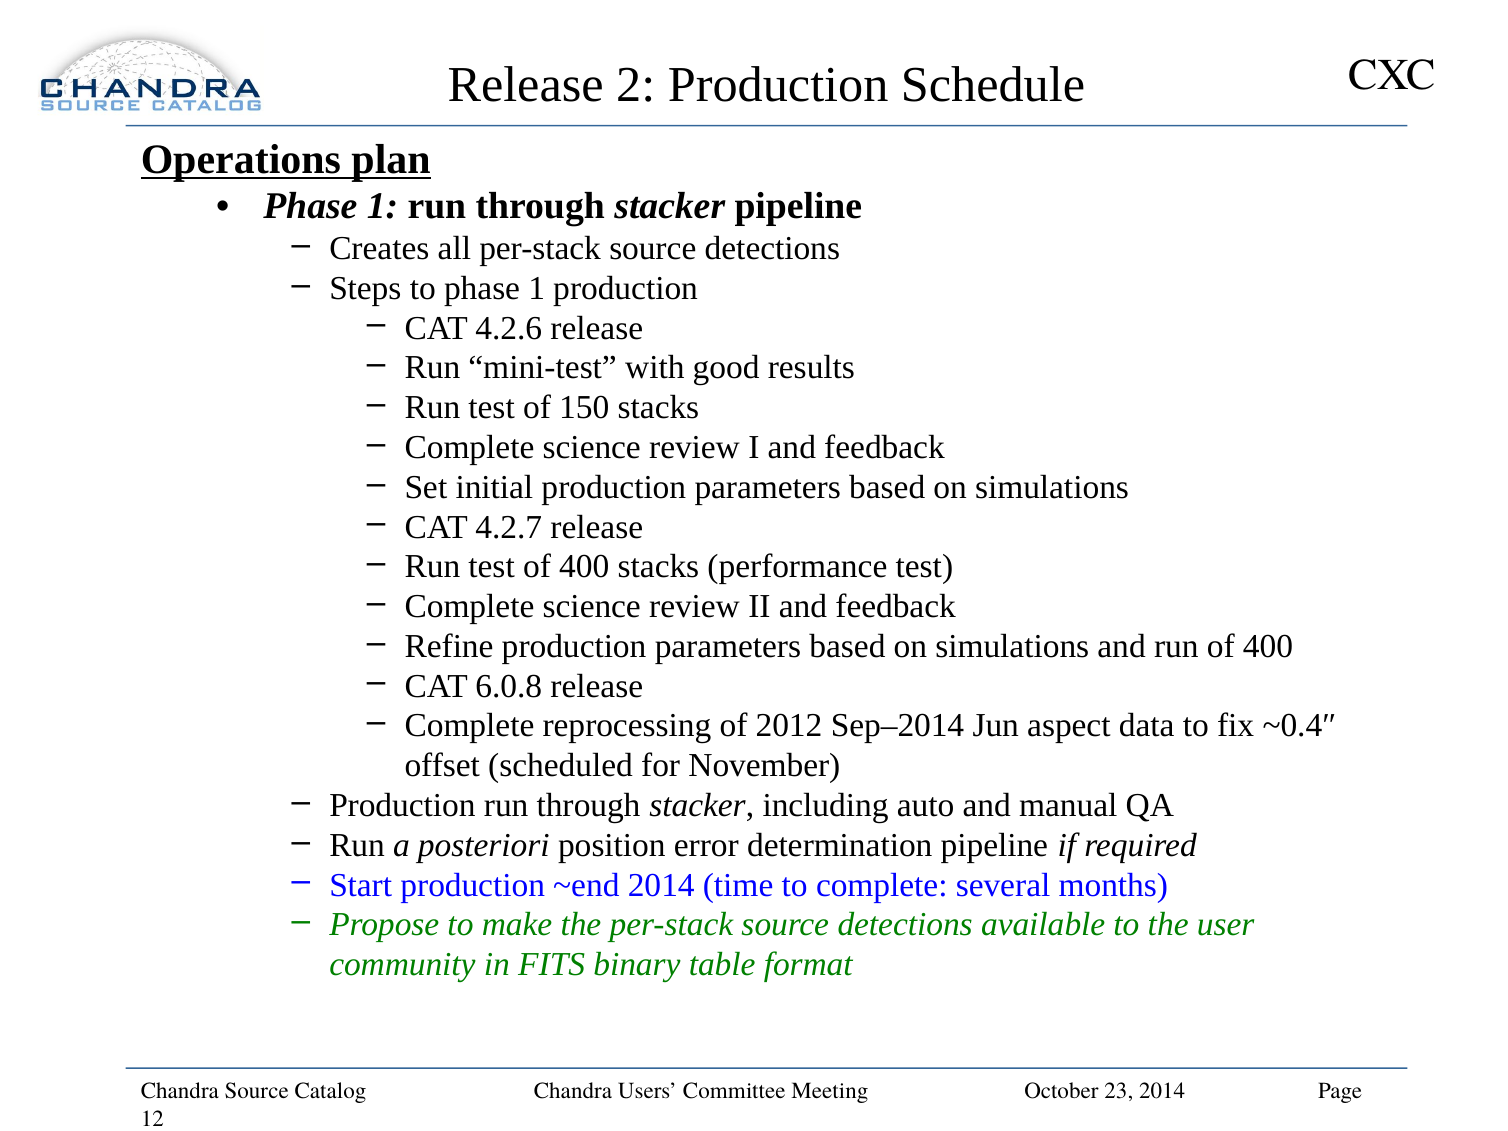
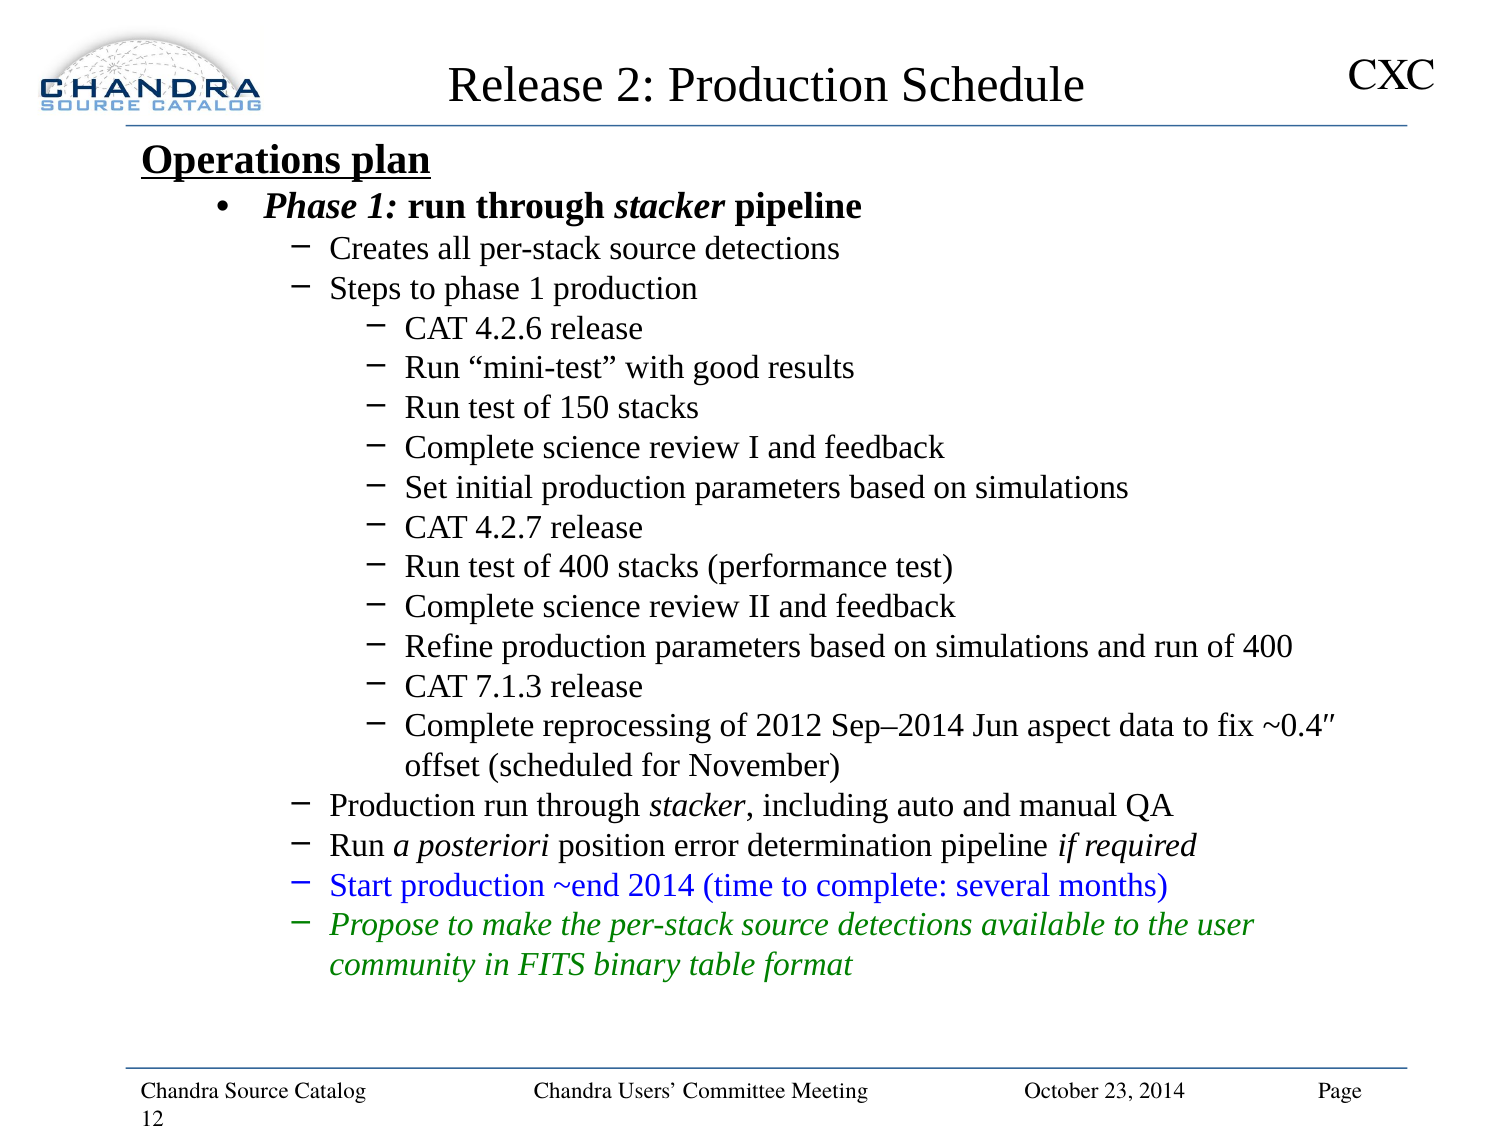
6.0.8: 6.0.8 -> 7.1.3 (509, 686)
